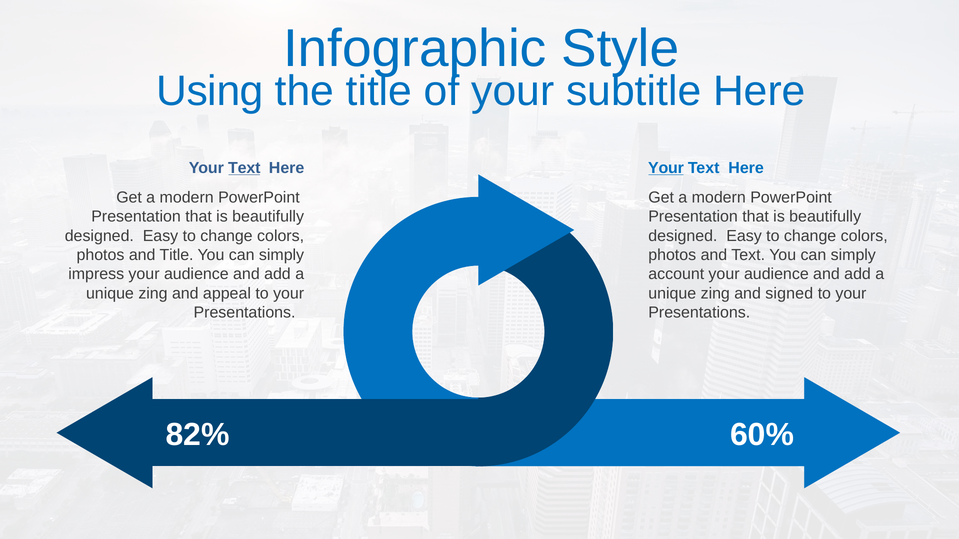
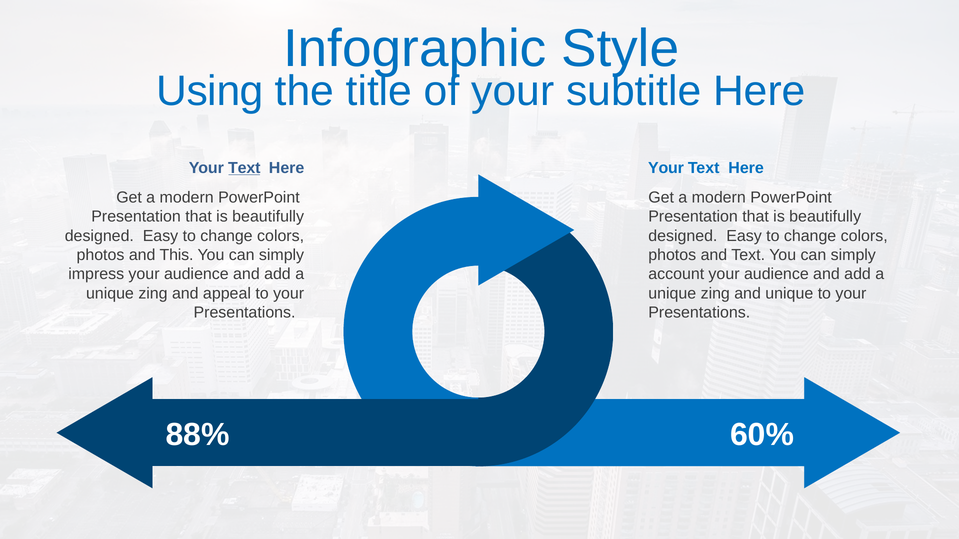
Your underline: present -> none (666, 168)
and Title: Title -> This (177, 255)
and signed: signed -> unique (789, 293)
82%: 82% -> 88% (198, 435)
